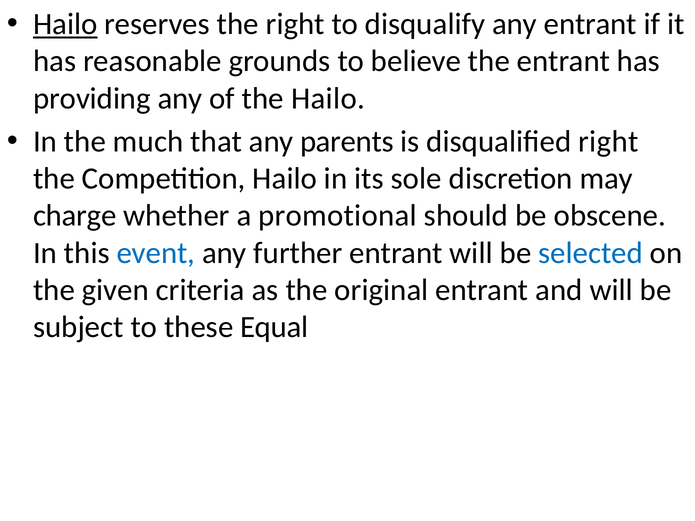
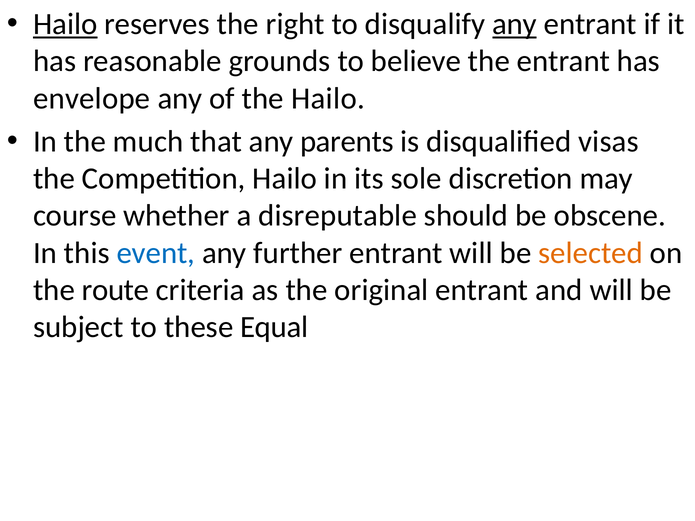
any underline: none -> present (515, 24)
providing: providing -> envelope (92, 98)
disqualified right: right -> visas (609, 142)
charge: charge -> course (75, 216)
promotional: promotional -> disreputable (338, 216)
selected colour: blue -> orange (591, 253)
given: given -> route (115, 290)
